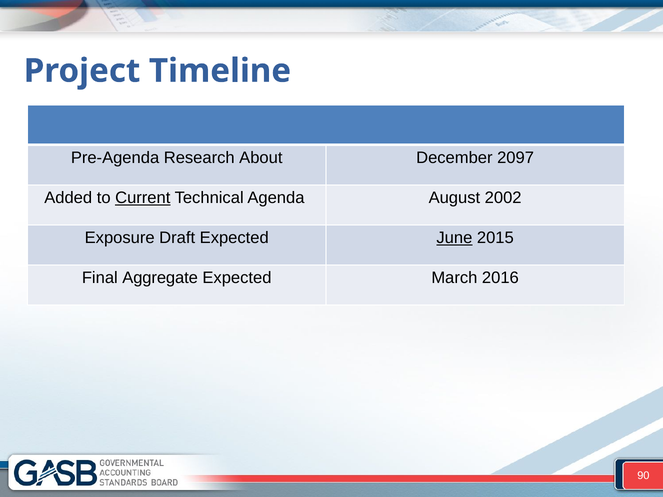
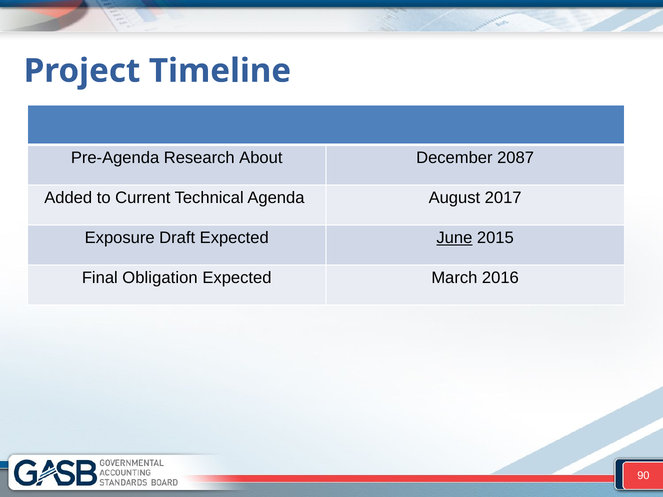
2097: 2097 -> 2087 (516, 158)
Current underline: present -> none (143, 198)
2002: 2002 -> 2017 (503, 198)
Aggregate: Aggregate -> Obligation (160, 278)
